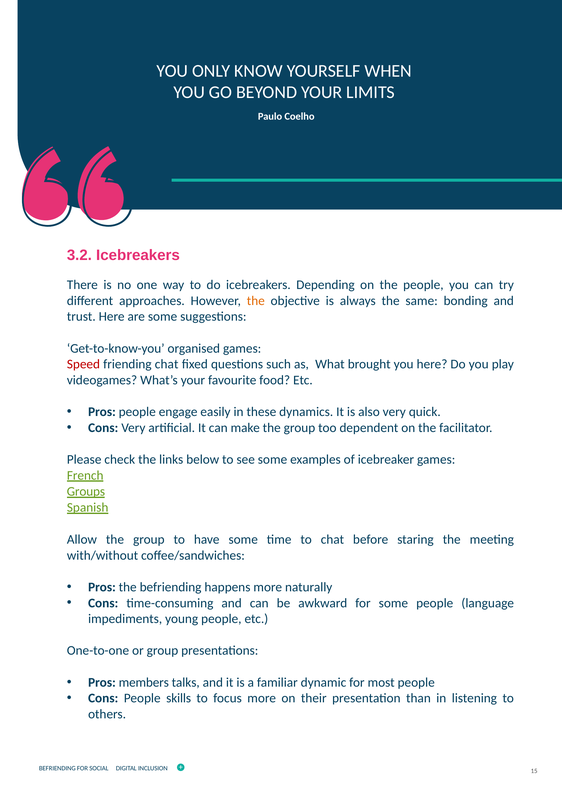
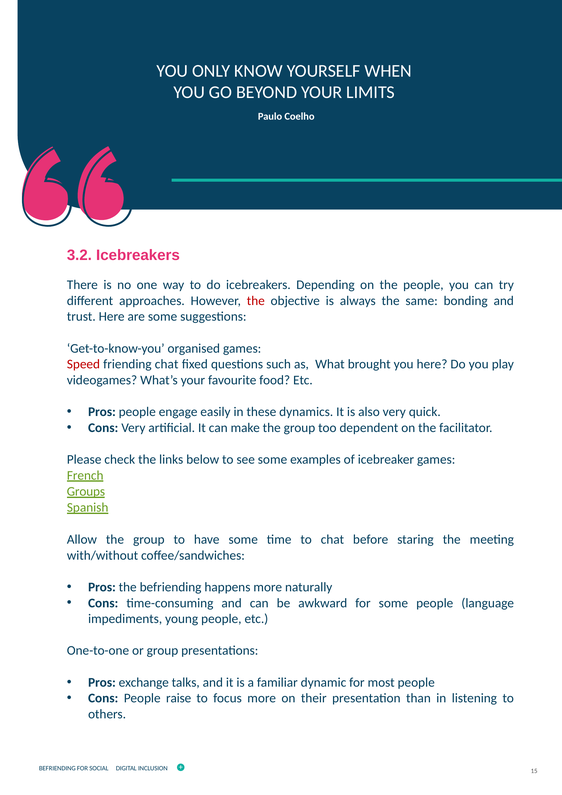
the colour: orange -> red (256, 301)
members: members -> exchange (144, 682)
skills: skills -> raise (179, 698)
